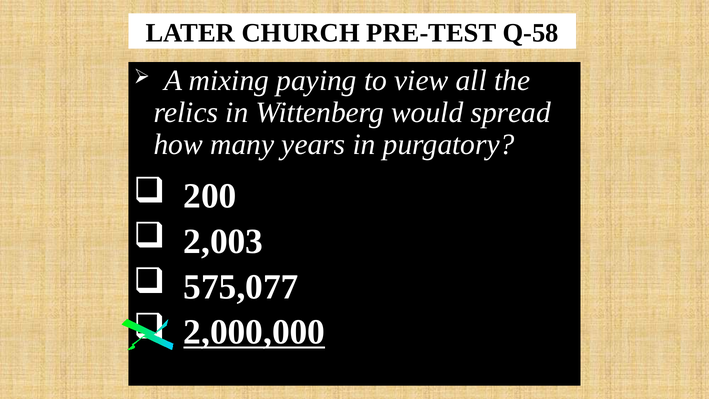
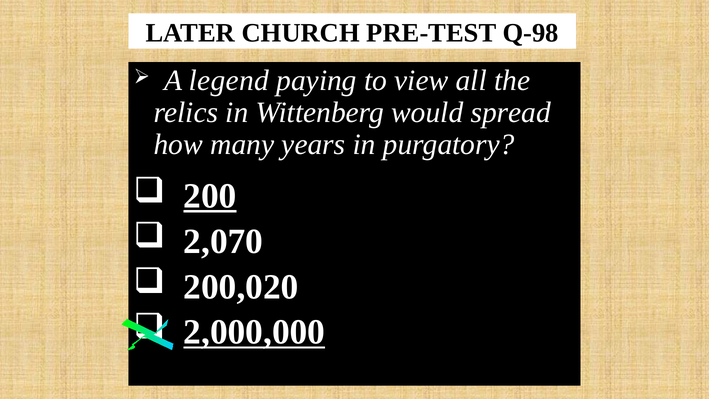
Q-58: Q-58 -> Q-98 (531, 33)
mixing: mixing -> legend (229, 80)
200 underline: none -> present (210, 196)
2,003: 2,003 -> 2,070 (223, 241)
575,077: 575,077 -> 200,020 (241, 287)
